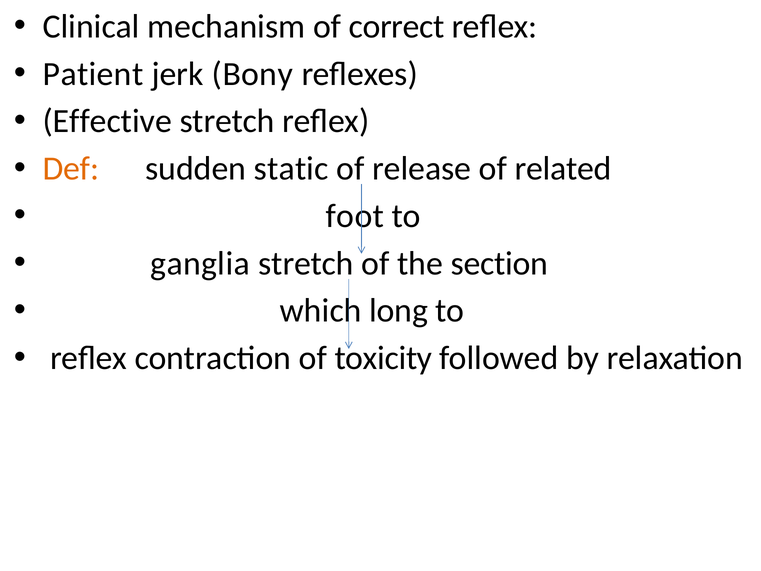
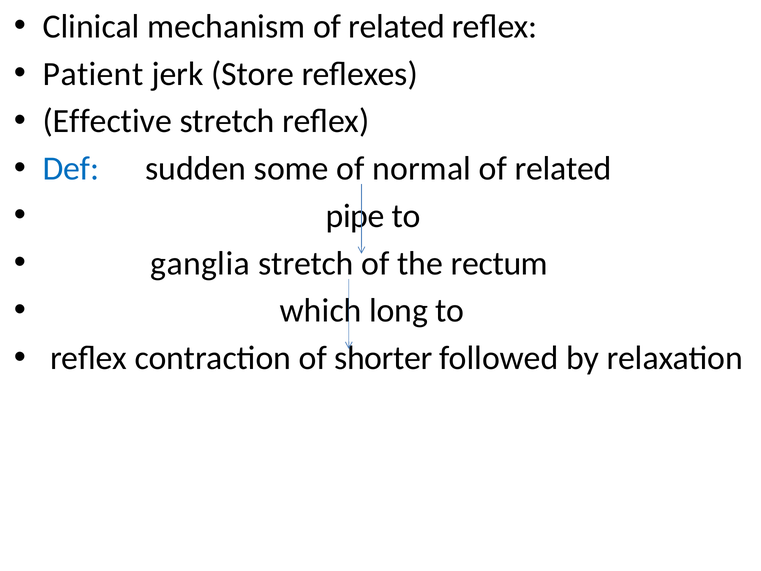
correct: correct -> related (397, 26)
Bony: Bony -> Store (253, 74)
Def colour: orange -> blue (71, 169)
static: static -> some (291, 169)
release: release -> normal (422, 169)
foot: foot -> pipe (355, 216)
section: section -> rectum (499, 263)
toxicity: toxicity -> shorter (383, 358)
